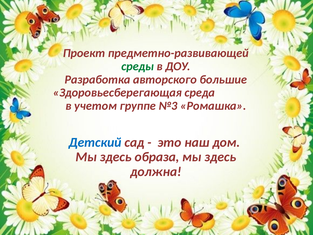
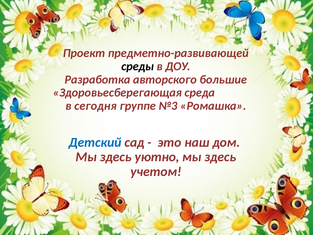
среды colour: green -> black (138, 66)
учетом: учетом -> сегодня (95, 106)
образа: образа -> уютно (157, 157)
должна: должна -> учетом (156, 171)
